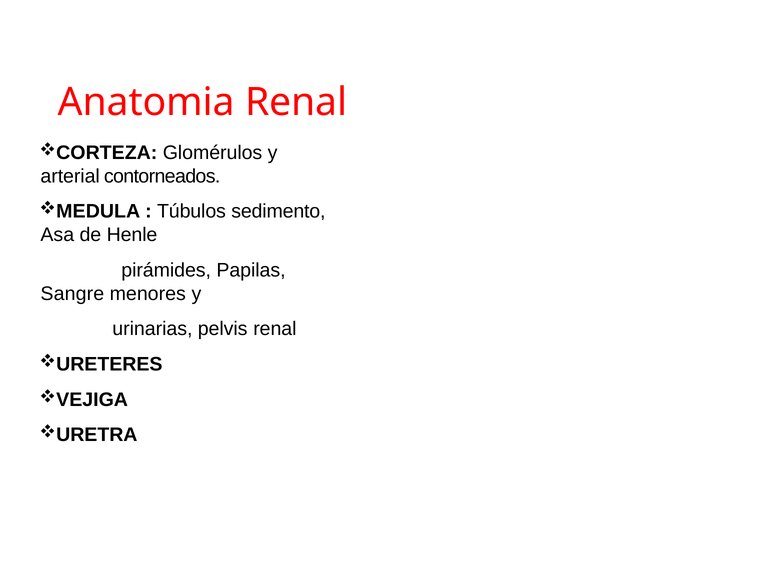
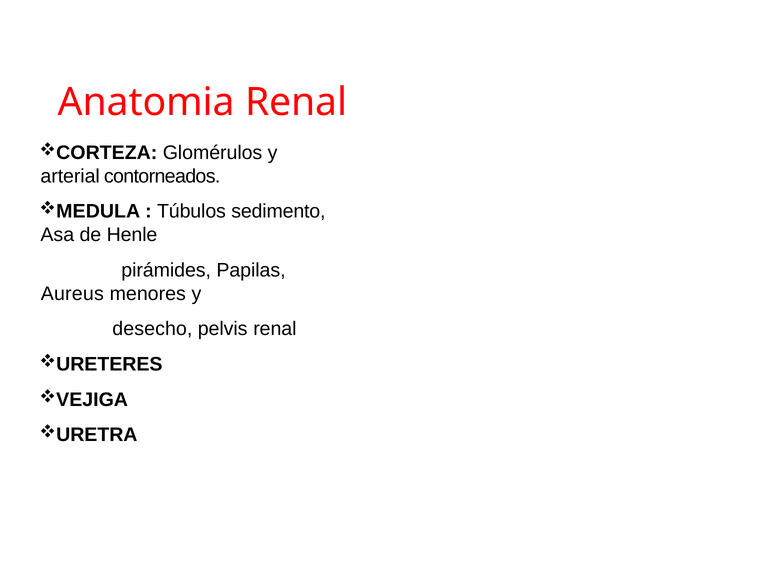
Sangre: Sangre -> Aureus (72, 294)
urinarias: urinarias -> desecho (152, 329)
